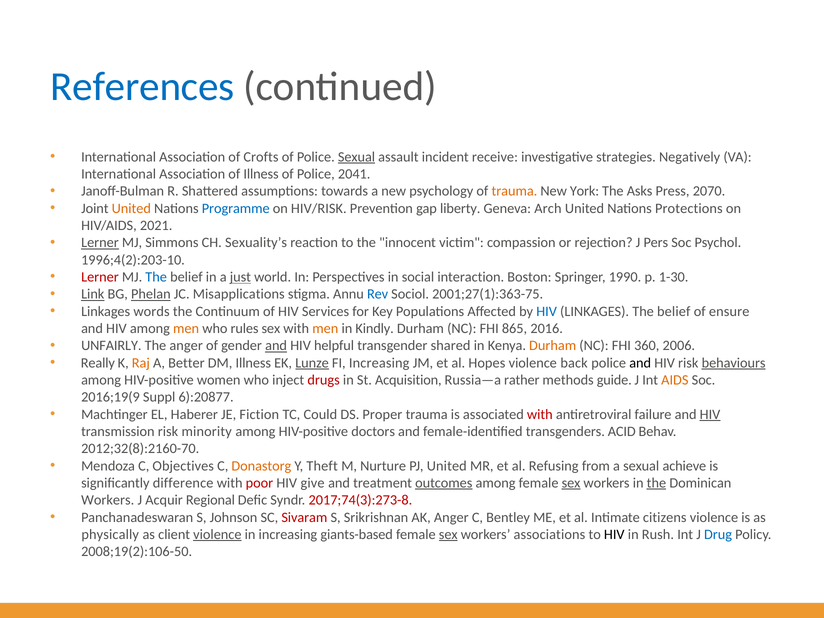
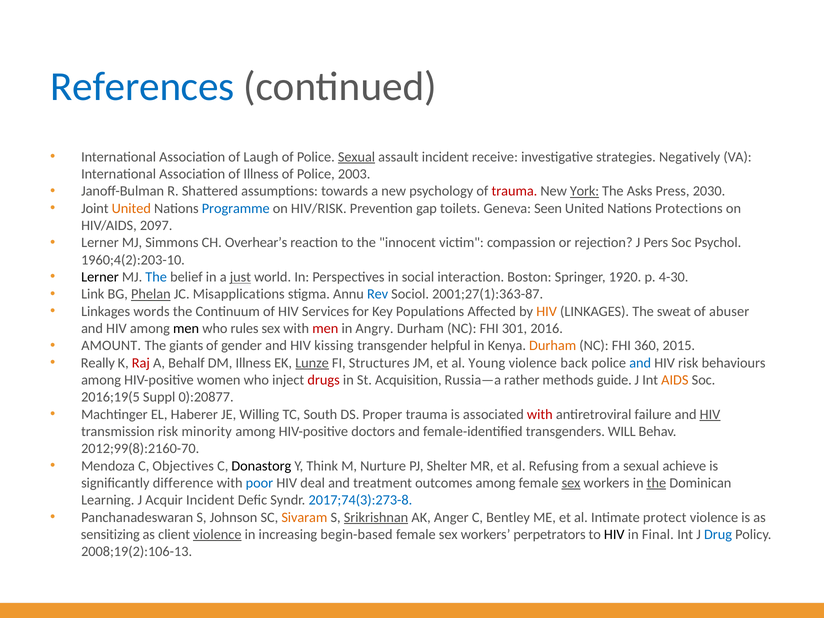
Crofts: Crofts -> Laugh (261, 157)
2041: 2041 -> 2003 (354, 174)
trauma colour: orange -> red (514, 191)
York underline: none -> present (585, 191)
2070: 2070 -> 2030 (709, 191)
liberty: liberty -> toilets (460, 208)
Arch: Arch -> Seen (548, 208)
2021: 2021 -> 2097 (156, 226)
Lerner underline: present -> none (100, 243)
Sexuality’s: Sexuality’s -> Overhear’s (256, 243)
1996;4(2):203-10: 1996;4(2):203-10 -> 1960;4(2):203-10 (133, 260)
Lerner colour: red -> black (100, 277)
1990: 1990 -> 1920 (625, 277)
1-30: 1-30 -> 4-30 (674, 277)
Link underline: present -> none (93, 294)
2001;27(1):363-75: 2001;27(1):363-75 -> 2001;27(1):363-87 (488, 294)
HIV colour: blue -> orange (547, 311)
LINKAGES The belief: belief -> sweat (674, 311)
ensure: ensure -> abuser (729, 311)
men colour: orange -> black (186, 329)
men colour: orange -> red (325, 329)
Kindly: Kindly -> Angry (375, 329)
865: 865 -> 301 (515, 329)
UNFAIRLY: UNFAIRLY -> AMOUNT (111, 346)
The anger: anger -> giants (186, 346)
and underline: present -> none (276, 346)
helpful: helpful -> kissing (334, 346)
shared: shared -> helpful (451, 346)
2006: 2006 -> 2015 (679, 346)
Raj colour: orange -> red (141, 363)
Better: Better -> Behalf (186, 363)
FI Increasing: Increasing -> Structures (379, 363)
Hopes: Hopes -> Young (487, 363)
and colour: black -> blue (640, 363)
behaviours underline: present -> none (734, 363)
2016;19(9: 2016;19(9 -> 2016;19(5 (110, 397)
6):20877: 6):20877 -> 0):20877 (206, 397)
Fiction: Fiction -> Willing (259, 414)
Could: Could -> South (320, 414)
ACID: ACID -> WILL (622, 432)
2012;32(8):2160-70: 2012;32(8):2160-70 -> 2012;99(8):2160-70 (140, 449)
Donastorg colour: orange -> black (261, 466)
Theft: Theft -> Think (322, 466)
PJ United: United -> Shelter (447, 466)
poor colour: red -> blue (259, 483)
give: give -> deal (313, 483)
outcomes underline: present -> none (444, 483)
Workers: Workers -> Learning (108, 500)
Acquir Regional: Regional -> Incident (210, 500)
2017;74(3):273-8 colour: red -> blue (360, 500)
Sivaram colour: red -> orange (304, 517)
Srikrishnan underline: none -> present (376, 517)
citizens: citizens -> protect (665, 517)
physically: physically -> sensitizing (110, 534)
giants-based: giants-based -> begin-based (357, 534)
sex underline: present -> none (448, 534)
associations: associations -> perpetrators (550, 534)
Rush: Rush -> Final (658, 534)
2008;19(2):106-50: 2008;19(2):106-50 -> 2008;19(2):106-13 (137, 552)
